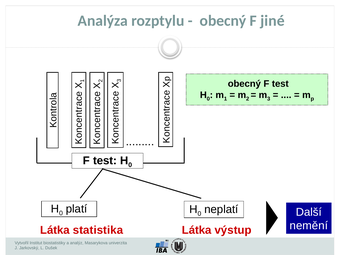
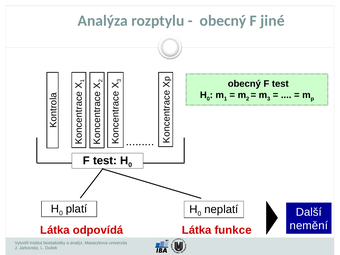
statistika: statistika -> odpovídá (98, 230)
výstup: výstup -> funkce (233, 230)
